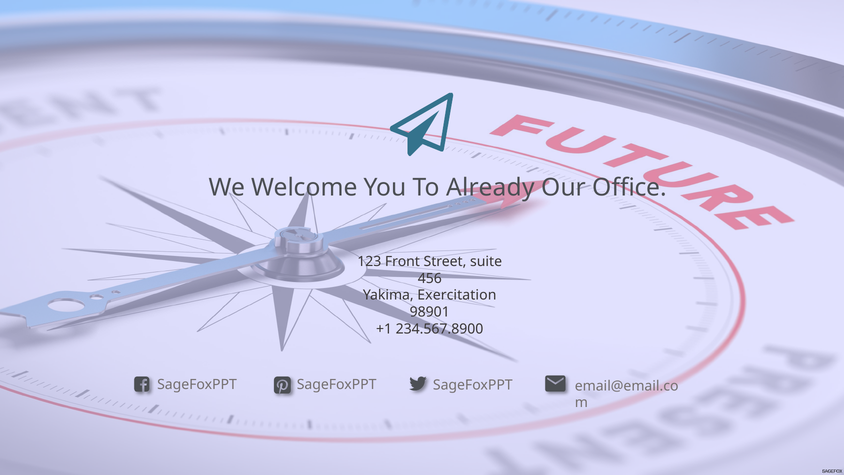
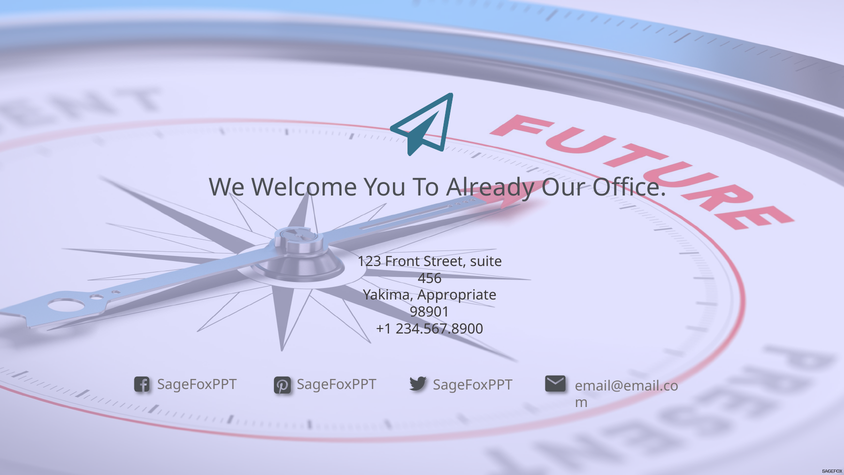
Exercitation: Exercitation -> Appropriate (457, 295)
